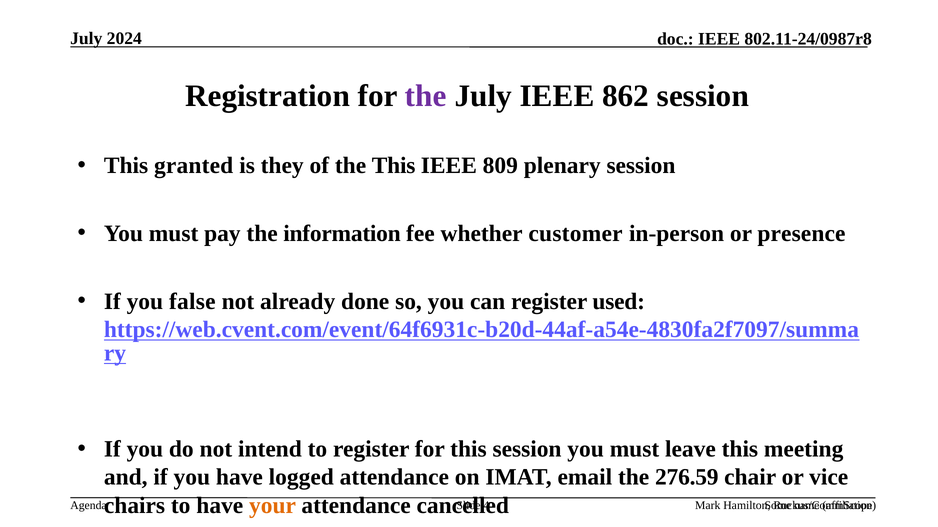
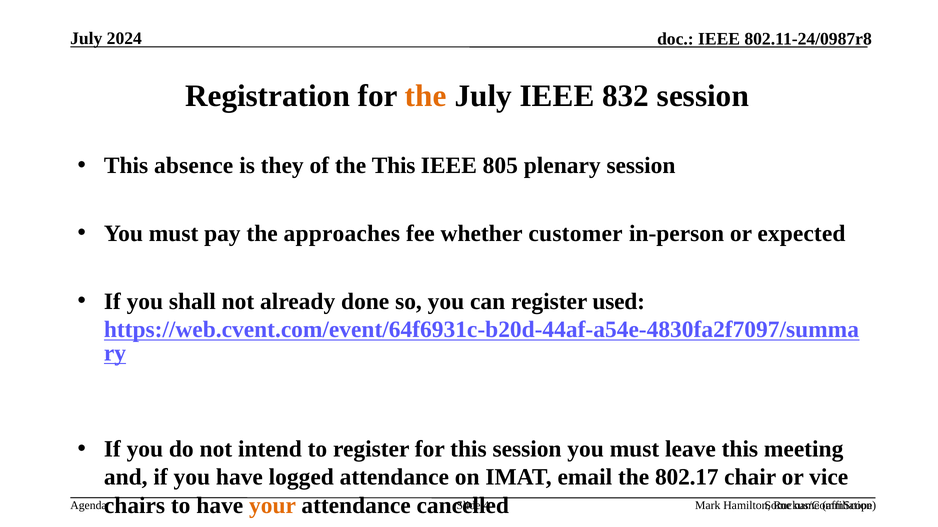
the colour: purple -> orange (426, 96)
862: 862 -> 832 (626, 96)
granted: granted -> absence (194, 166)
809: 809 -> 805 (500, 166)
information: information -> approaches (342, 234)
presence: presence -> expected (801, 234)
false: false -> shall (192, 302)
276.59: 276.59 -> 802.17 (687, 478)
